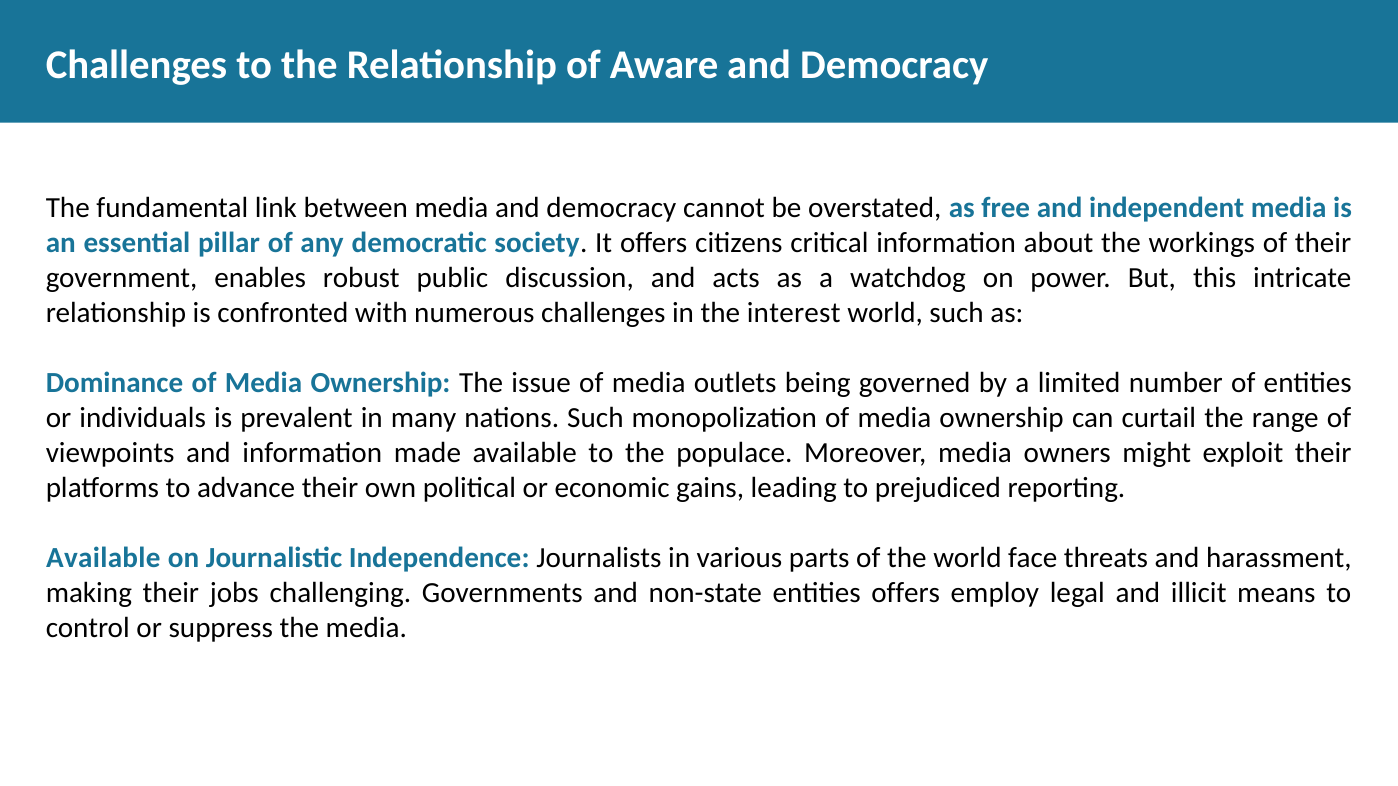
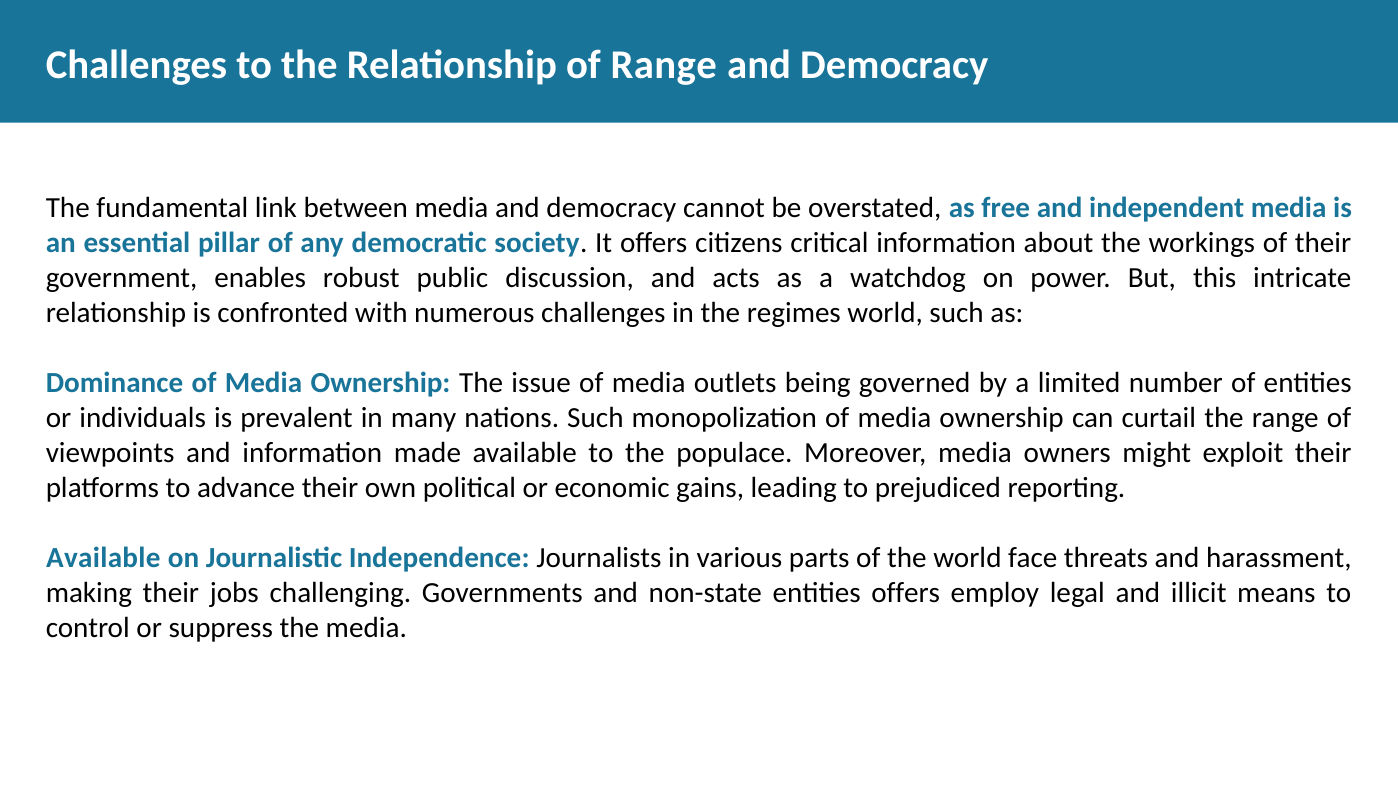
of Aware: Aware -> Range (664, 65)
interest: interest -> regimes (794, 313)
